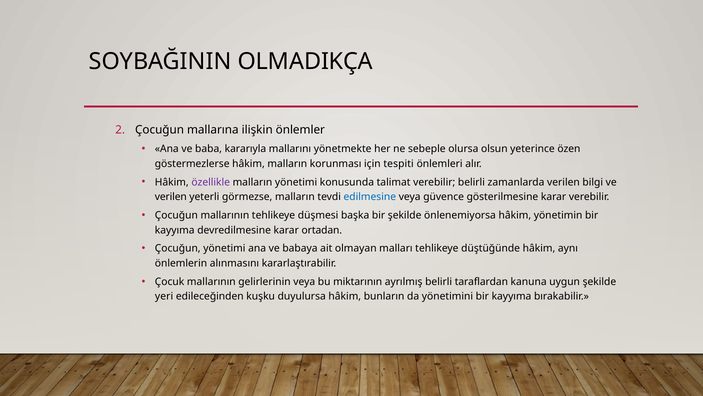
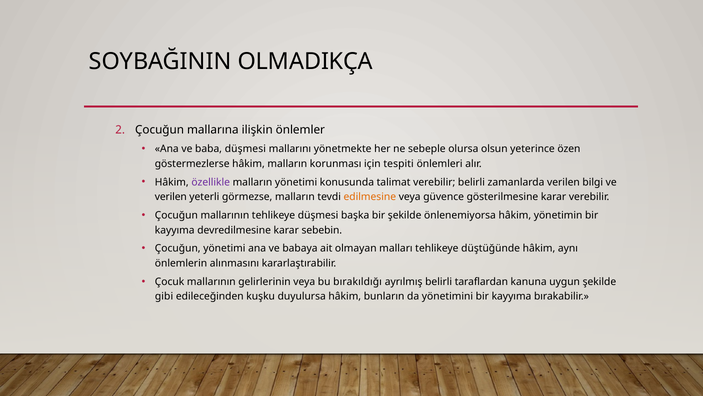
baba kararıyla: kararıyla -> düşmesi (245, 149)
edilmesine colour: blue -> orange (370, 197)
ortadan: ortadan -> sebebin (322, 230)
miktarının: miktarının -> bırakıldığı (358, 281)
yeri: yeri -> gibi (164, 296)
